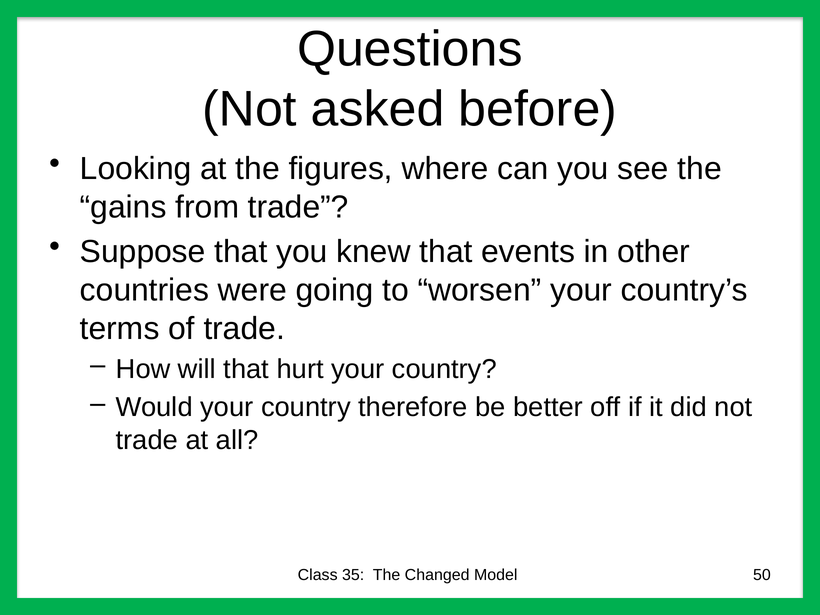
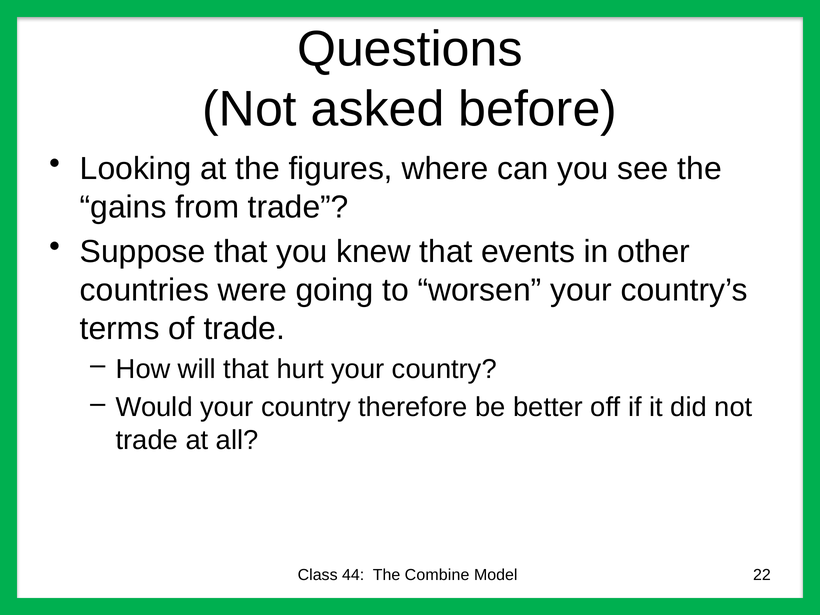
35: 35 -> 44 (353, 575)
Changed: Changed -> Combine (437, 575)
50: 50 -> 22 (762, 575)
